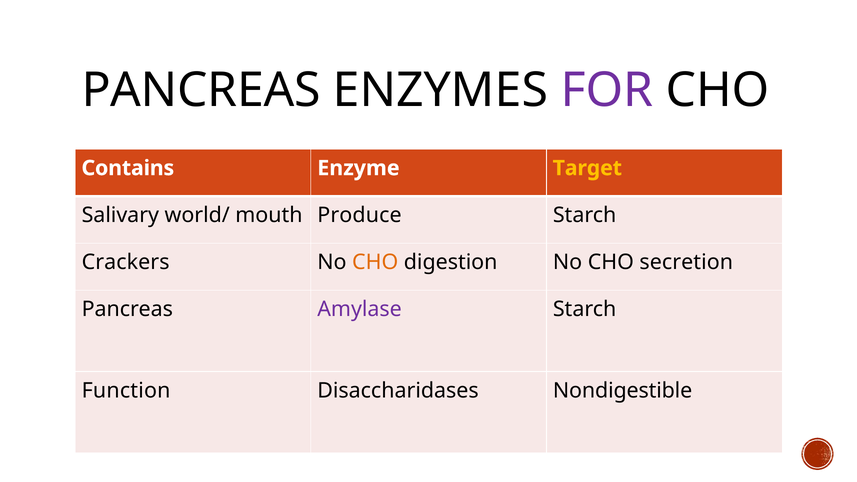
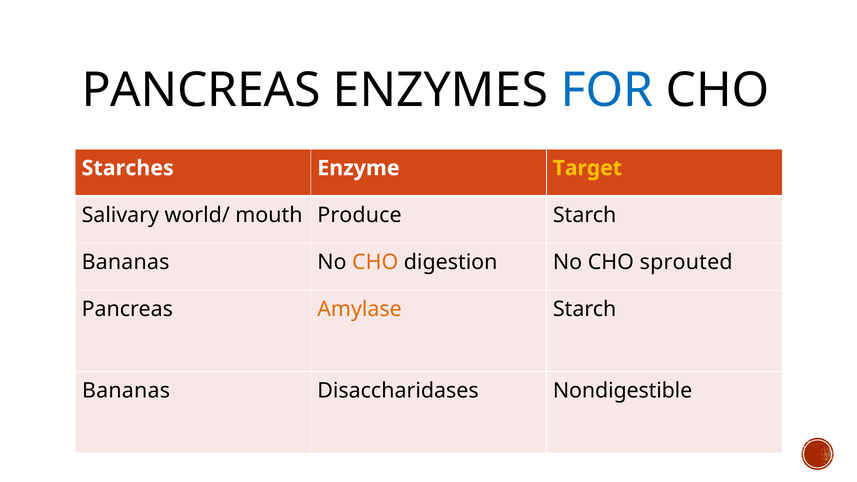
FOR colour: purple -> blue (607, 90)
Contains: Contains -> Starches (128, 168)
Crackers: Crackers -> Bananas (126, 262)
secretion: secretion -> sprouted (686, 262)
Amylase colour: purple -> orange (360, 309)
Function: Function -> Bananas (126, 391)
